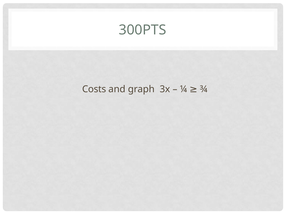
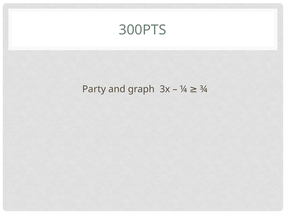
Costs: Costs -> Party (94, 89)
